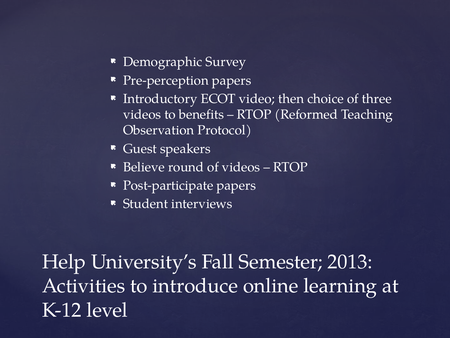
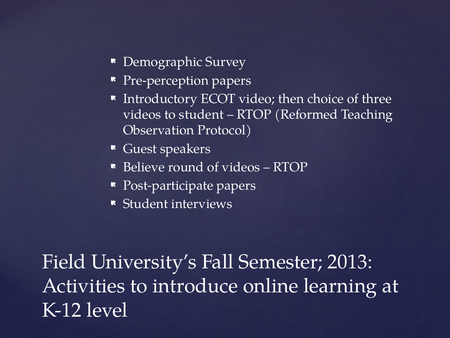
to benefits: benefits -> student (201, 114)
Help: Help -> Field (64, 262)
